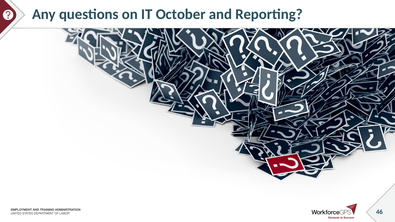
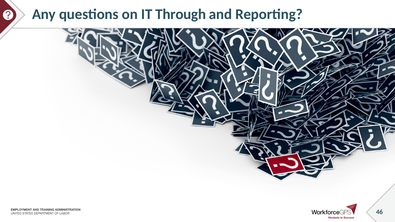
October: October -> Through (181, 14)
